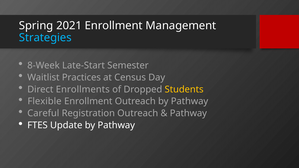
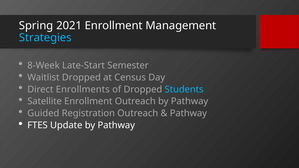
Waitlist Practices: Practices -> Dropped (81, 77)
Students colour: yellow -> light blue (184, 89)
Flexible: Flexible -> Satellite (45, 101)
Careful: Careful -> Guided (43, 113)
